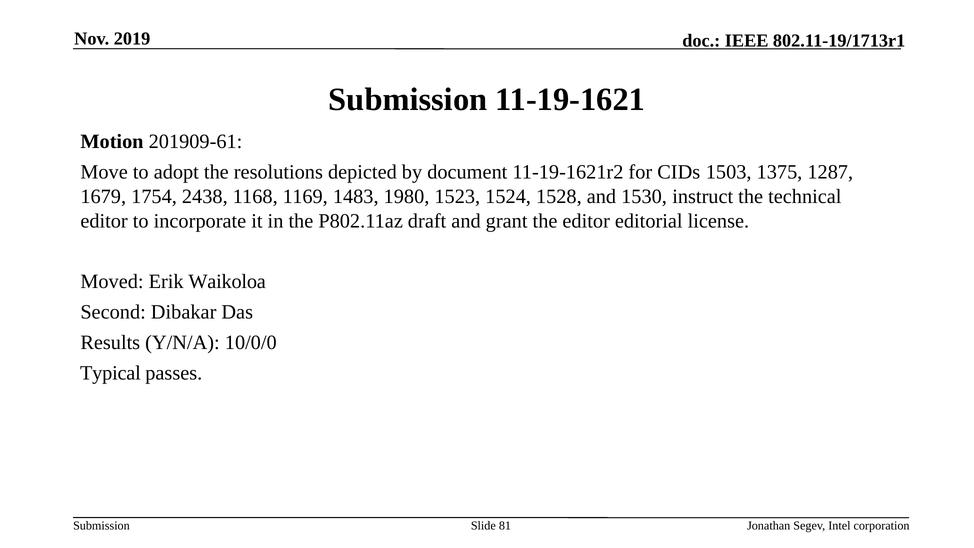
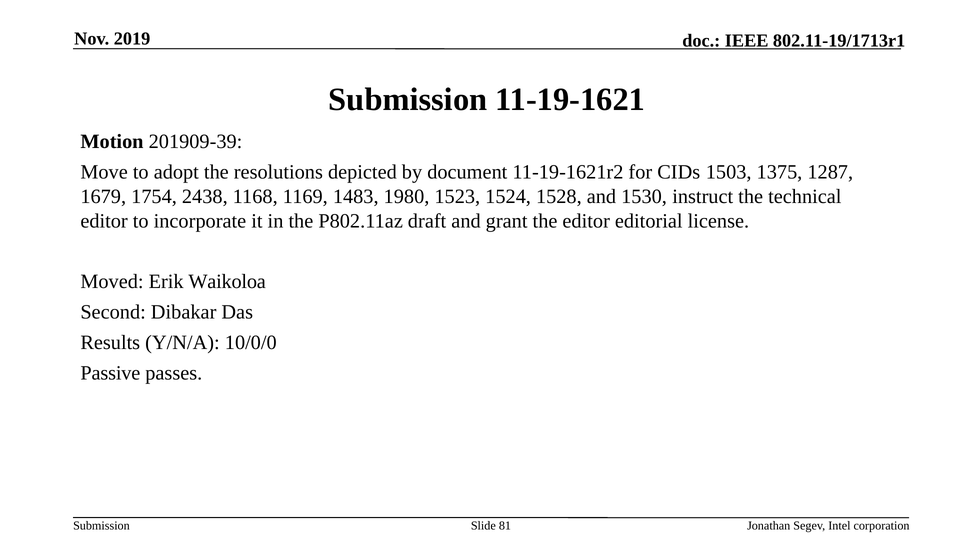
201909-61: 201909-61 -> 201909-39 (196, 142)
Typical: Typical -> Passive (110, 373)
